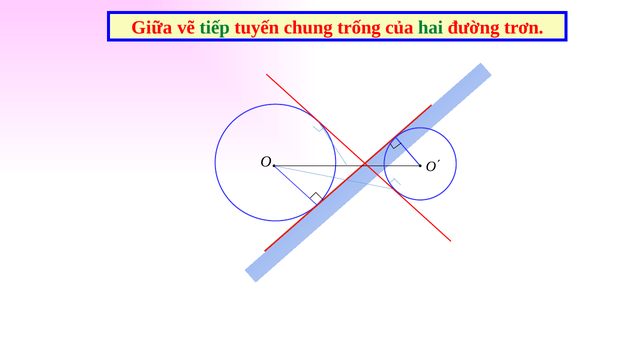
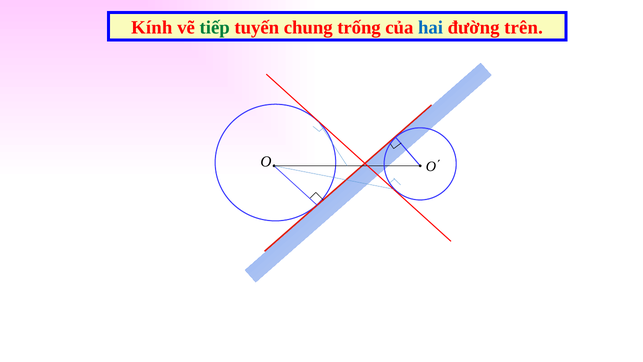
Giữa: Giữa -> Kính (152, 27)
hai colour: green -> blue (431, 27)
trơn: trơn -> trên (524, 27)
